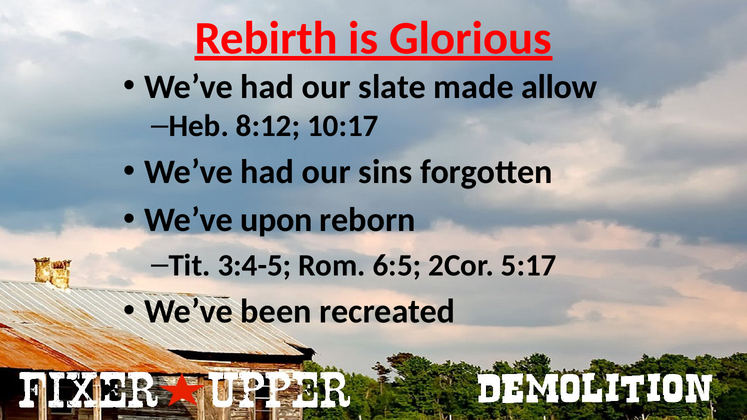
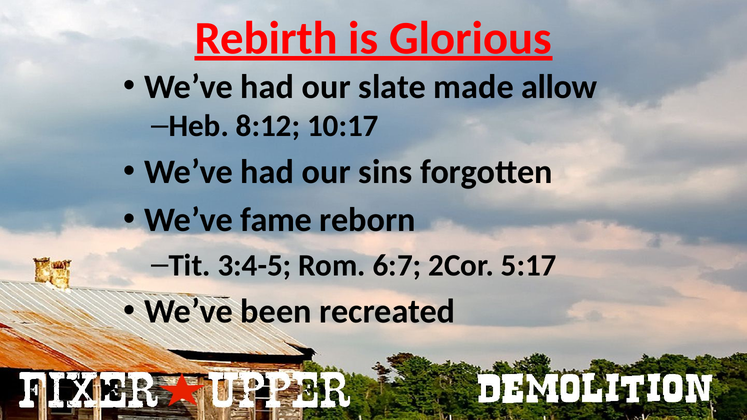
upon: upon -> fame (276, 220)
6:5: 6:5 -> 6:7 (397, 265)
